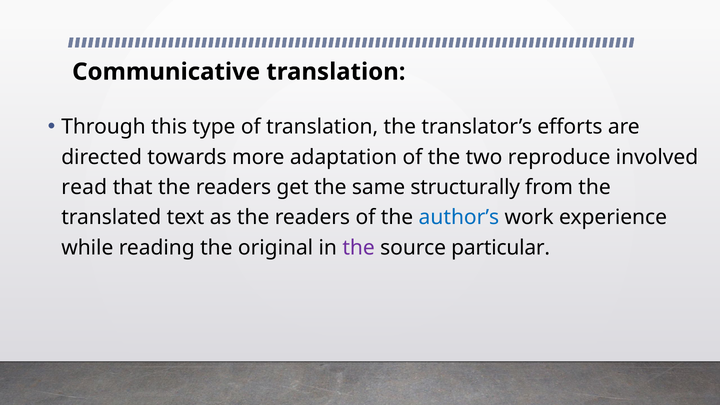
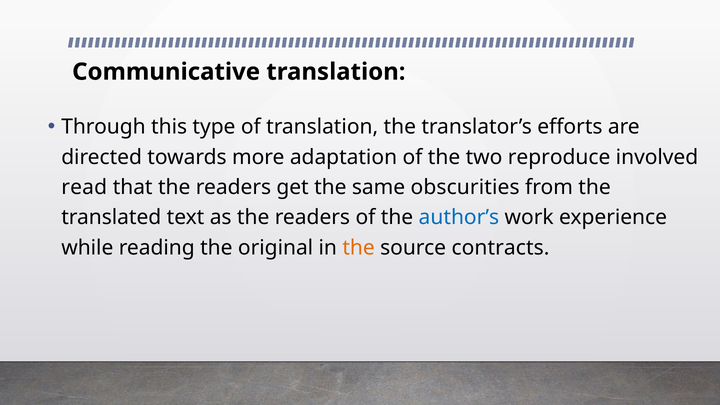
structurally: structurally -> obscurities (465, 187)
the colour: purple -> orange (359, 248)
particular: particular -> contracts (500, 248)
